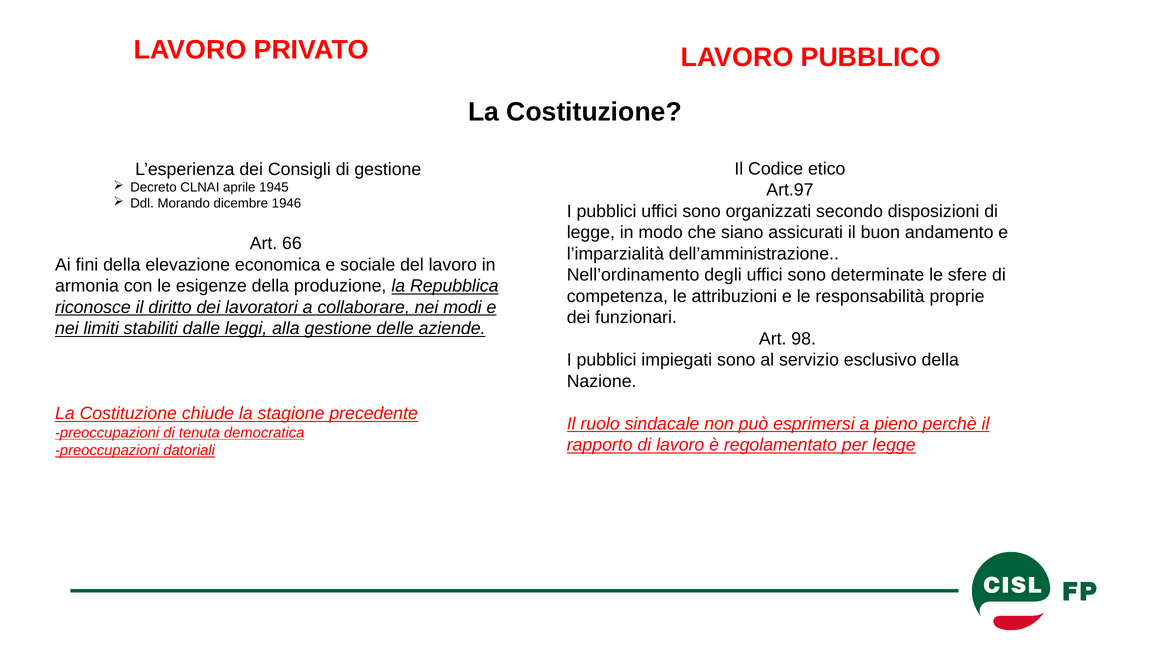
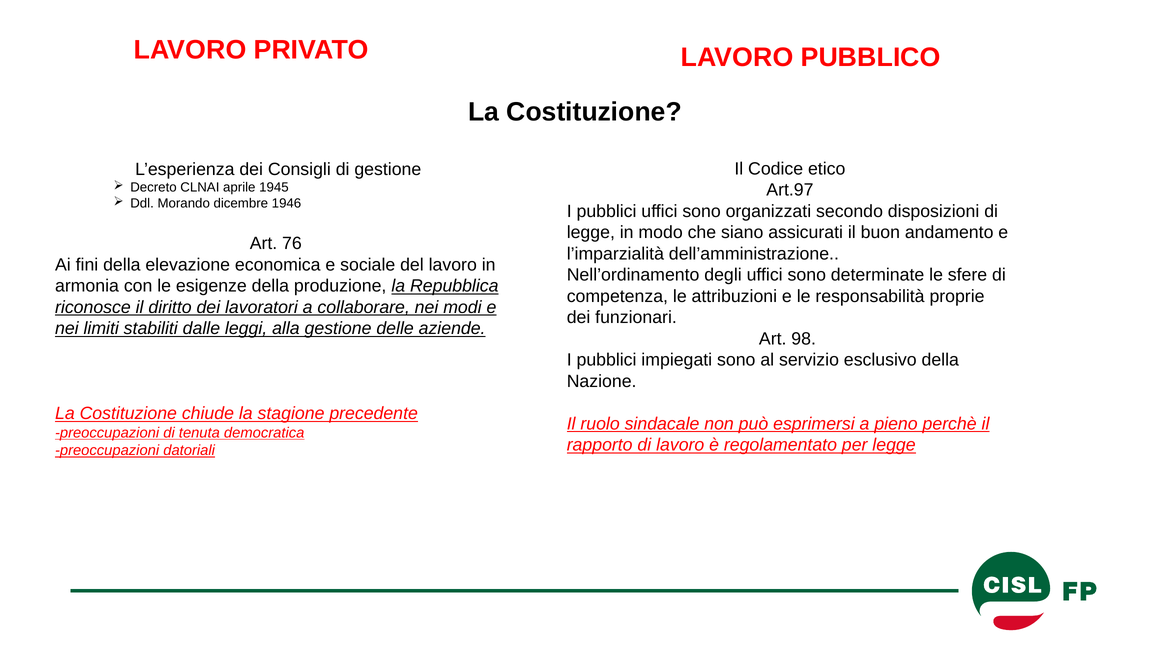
66: 66 -> 76 (292, 243)
